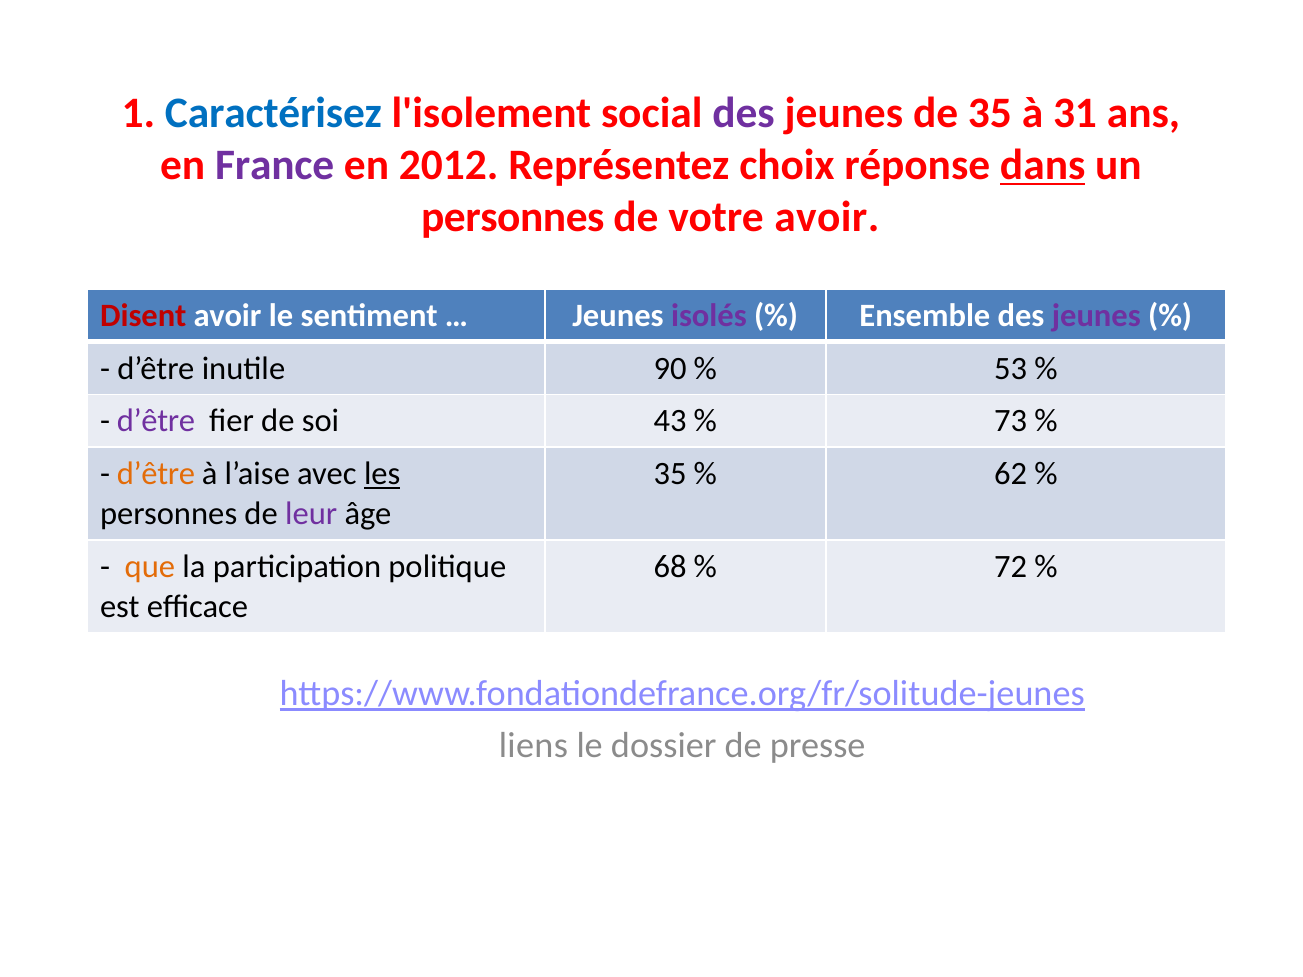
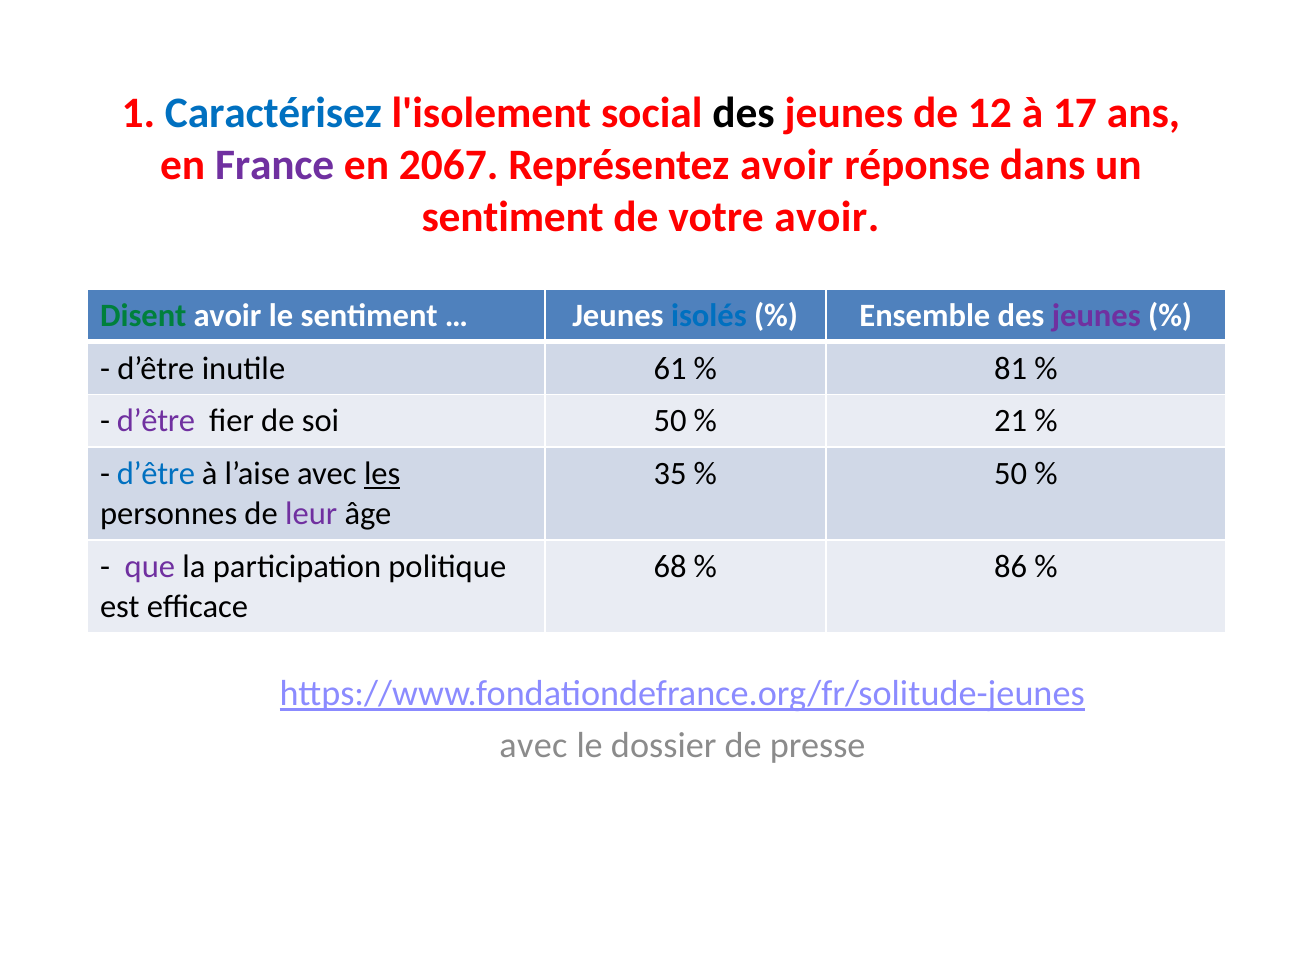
des colour: purple -> black (744, 113)
de 35: 35 -> 12 (990, 113)
31: 31 -> 17 (1075, 113)
2012: 2012 -> 2067 (449, 165)
Représentez choix: choix -> avoir (787, 165)
dans underline: present -> none (1043, 165)
personnes: personnes -> sentiment (513, 218)
Disent colour: red -> green (143, 316)
isolés colour: purple -> blue (709, 316)
90: 90 -> 61 (670, 368)
53: 53 -> 81 (1011, 368)
soi 43: 43 -> 50 (670, 421)
73: 73 -> 21 (1011, 421)
d’être colour: orange -> blue (156, 474)
62: 62 -> 50 (1011, 474)
que colour: orange -> purple (150, 567)
72: 72 -> 86 (1011, 567)
liens: liens -> avec (533, 745)
